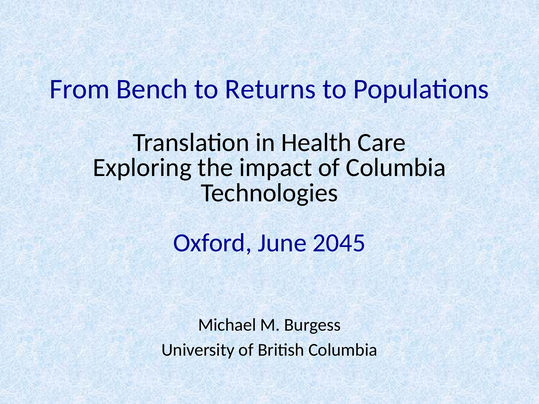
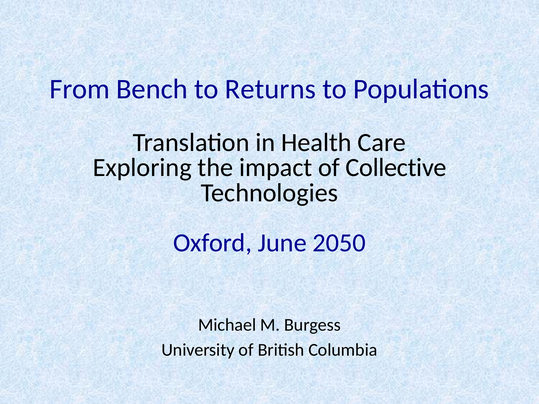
of Columbia: Columbia -> Collective (396, 168)
2045: 2045 -> 2050 (339, 243)
